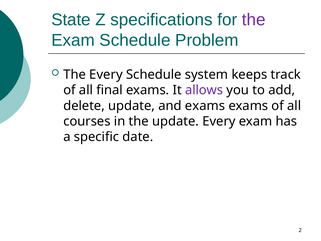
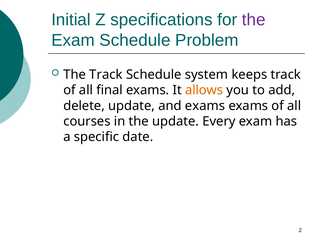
State: State -> Initial (71, 20)
The Every: Every -> Track (106, 74)
allows colour: purple -> orange (204, 90)
